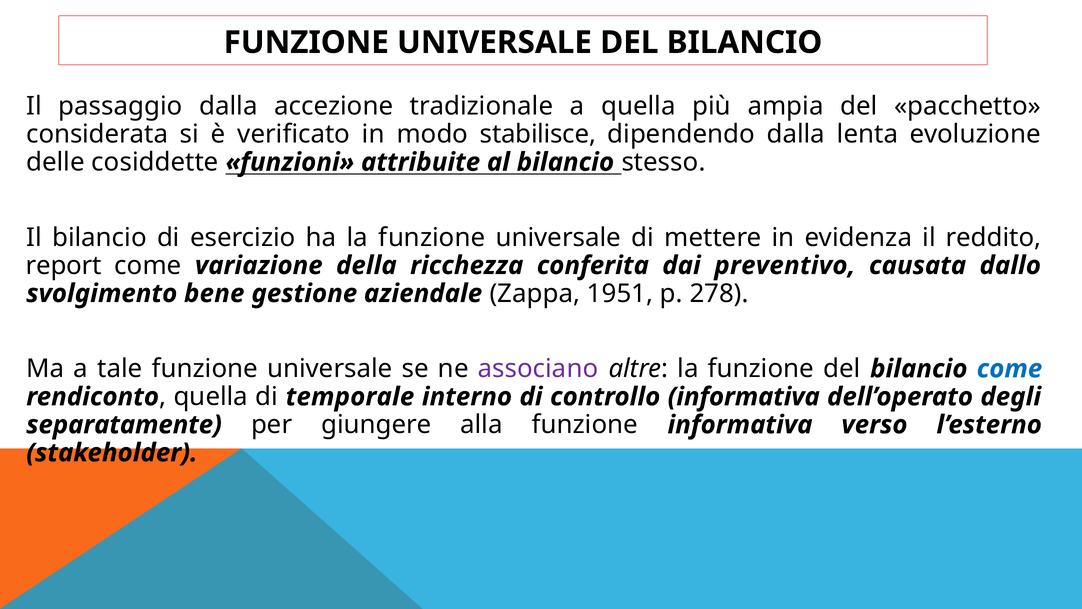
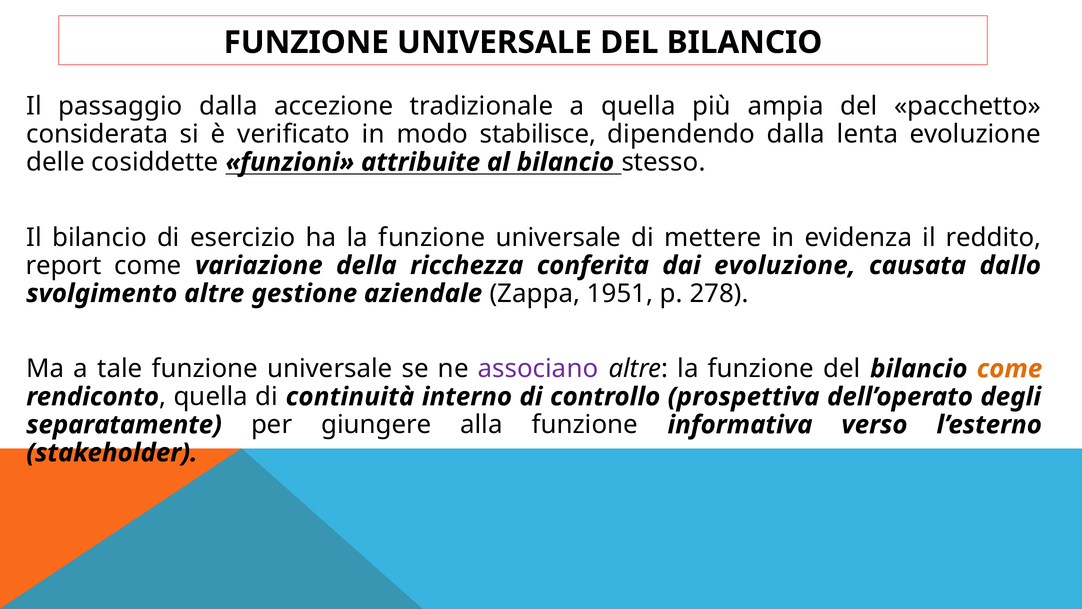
dai preventivo: preventivo -> evoluzione (785, 265)
svolgimento bene: bene -> altre (214, 293)
come colour: blue -> orange (1009, 369)
temporale: temporale -> continuità (350, 397)
controllo informativa: informativa -> prospettiva (744, 397)
